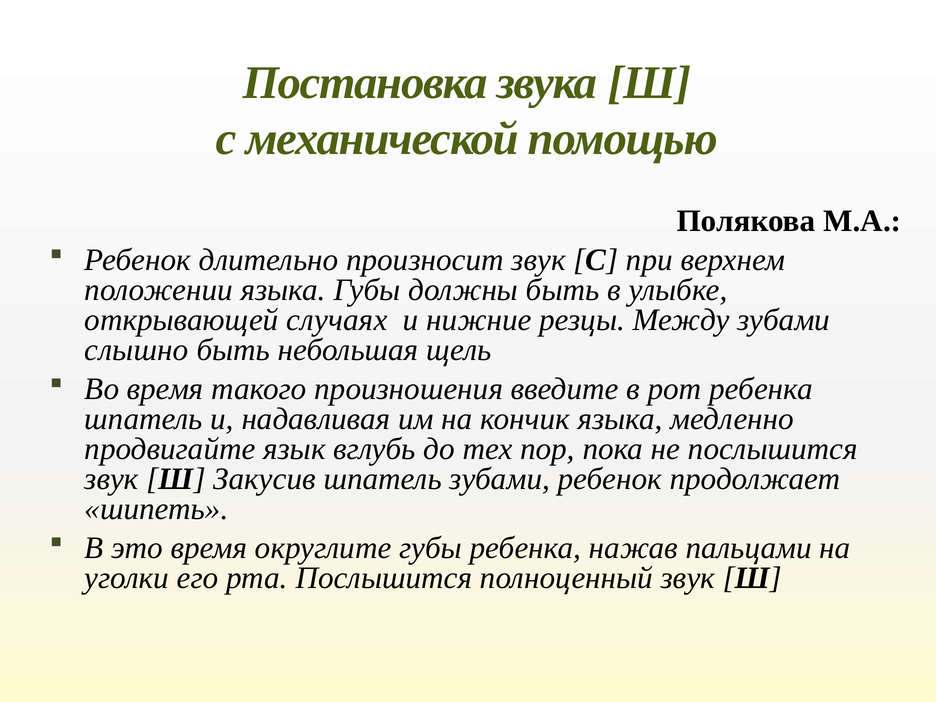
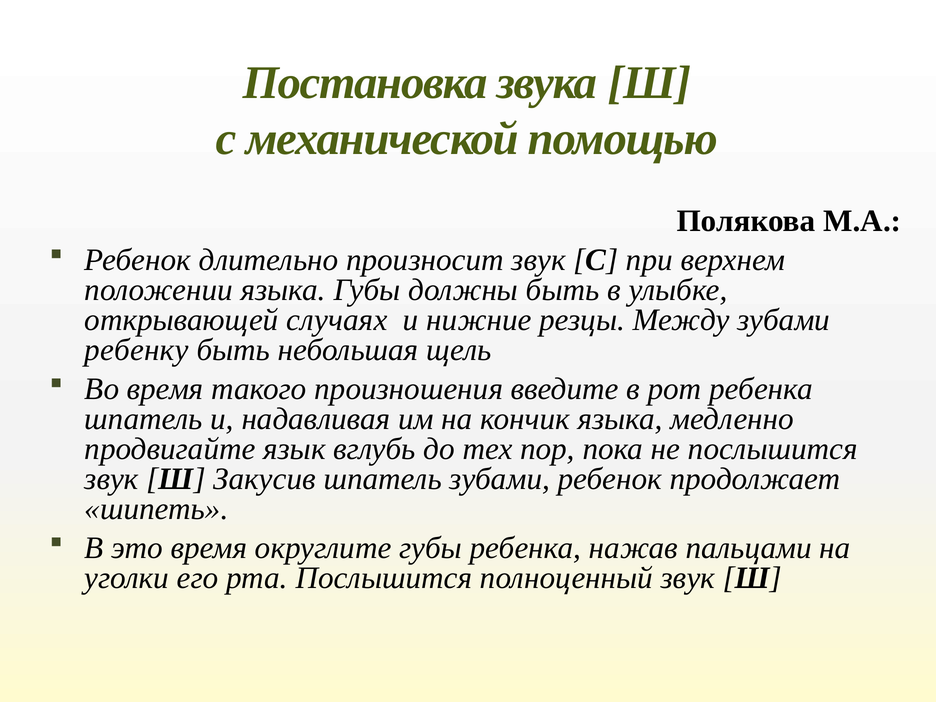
слышно: слышно -> ребенку (137, 350)
